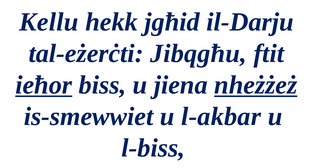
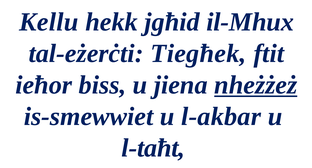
il-Darju: il-Darju -> il-Mhux (250, 22)
Jibqgħu: Jibqgħu -> Tiegħek (198, 53)
ieħor underline: present -> none (44, 85)
l-biss: l-biss -> l-taħt (153, 148)
